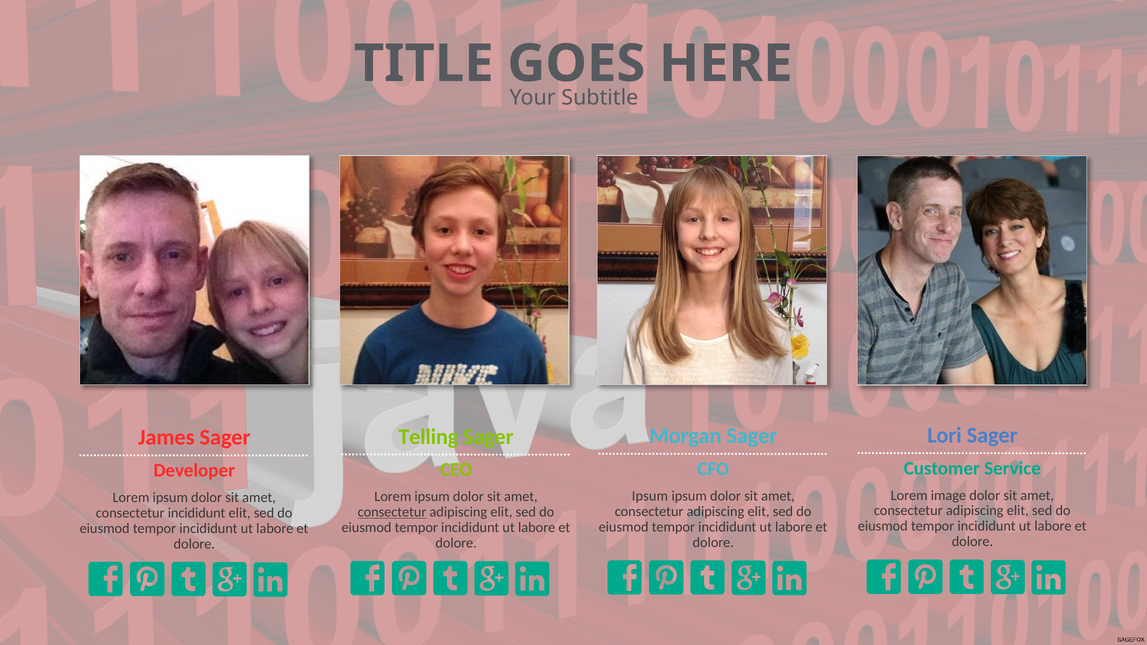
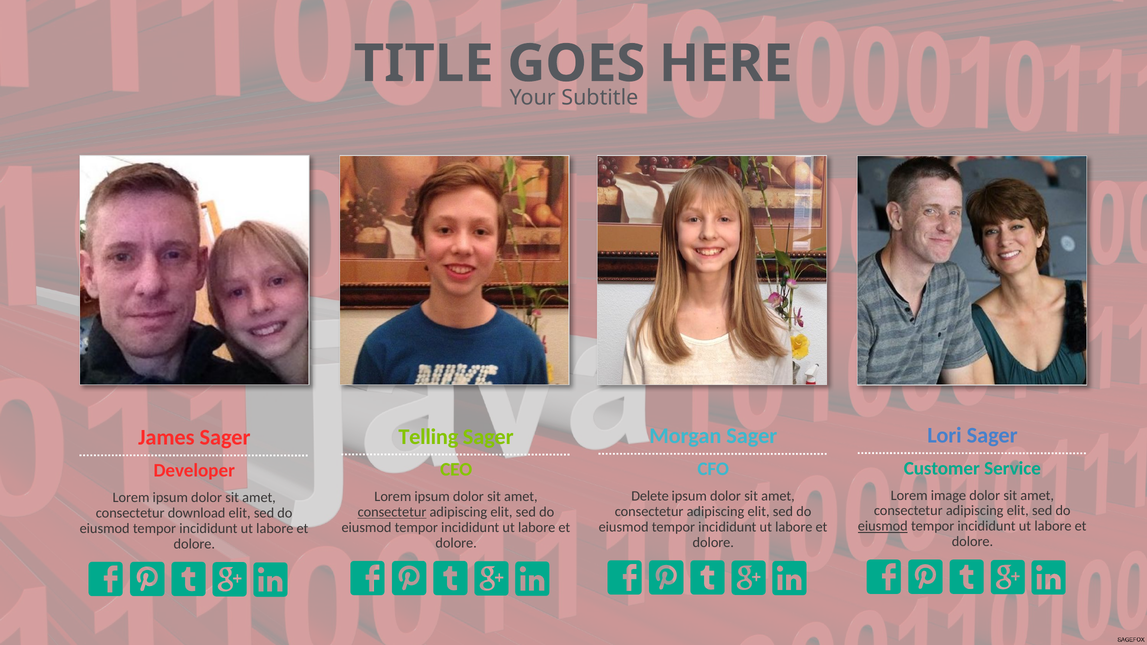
Ipsum: Ipsum -> Delete (650, 496)
consectetur incididunt: incididunt -> download (197, 513)
eiusmod underline: none -> present (883, 526)
